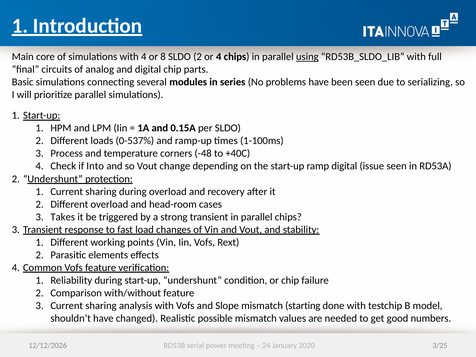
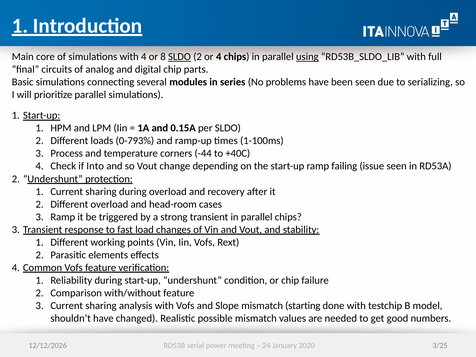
SLDO underline: none -> present (180, 57)
0-537%: 0-537% -> 0-793% (135, 141)
-48: -48 -> -44 (203, 153)
ramp digital: digital -> failing (344, 166)
Takes: Takes -> Ramp (63, 217)
